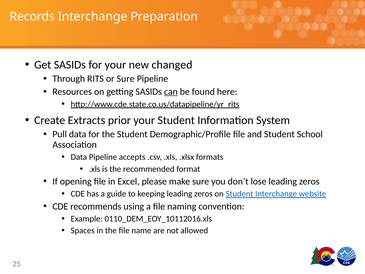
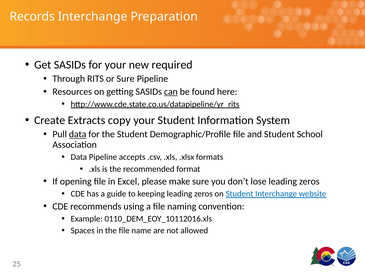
changed: changed -> required (172, 65)
prior: prior -> copy (119, 120)
data underline: none -> present (78, 134)
